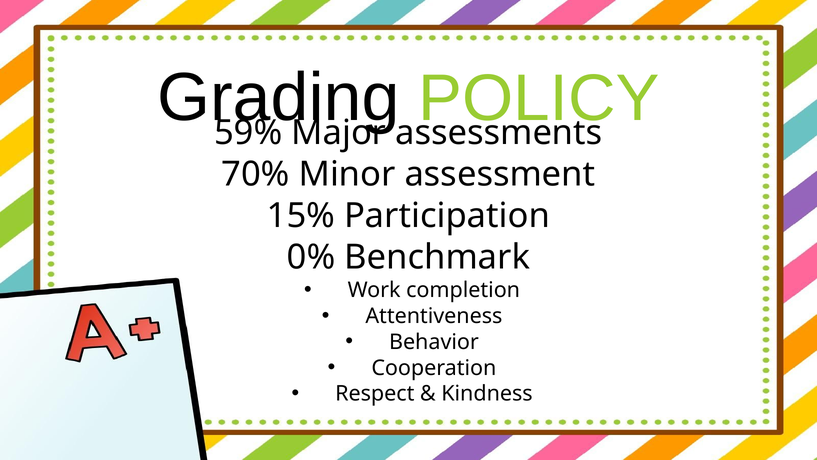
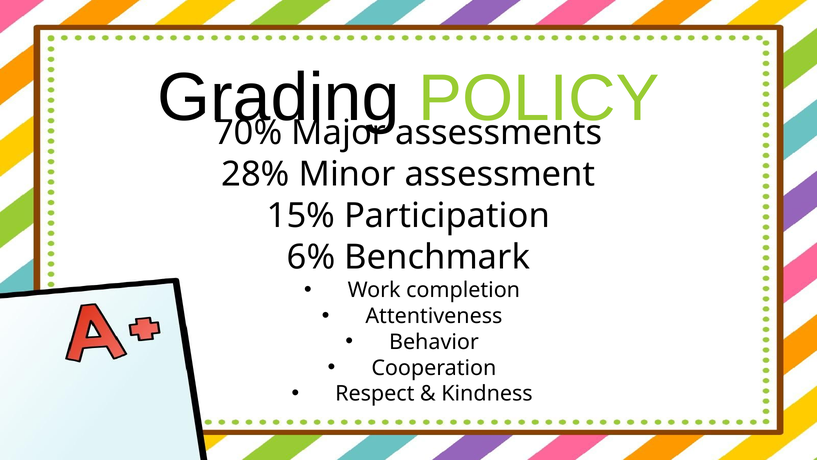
59%: 59% -> 70% (248, 133)
70%: 70% -> 28% (256, 174)
0%: 0% -> 6% (311, 257)
